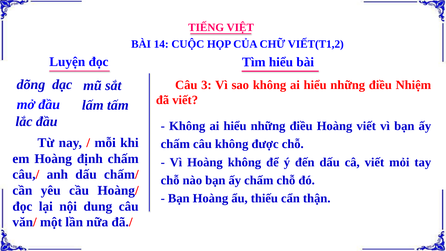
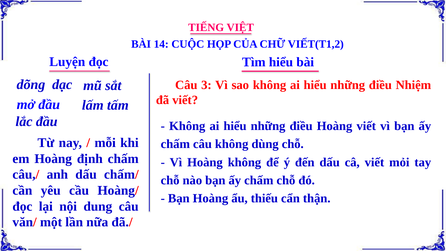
được: được -> dùng (265, 144)
